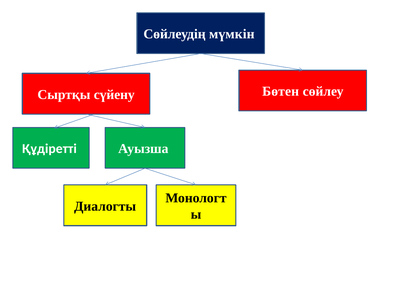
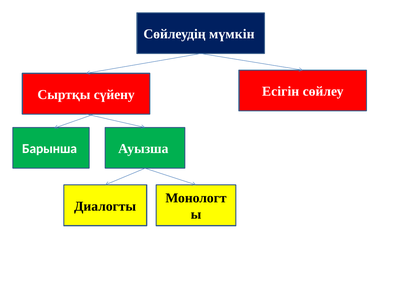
Бөтен: Бөтен -> Есігін (281, 91)
Құдіретті: Құдіретті -> Барынша (50, 149)
